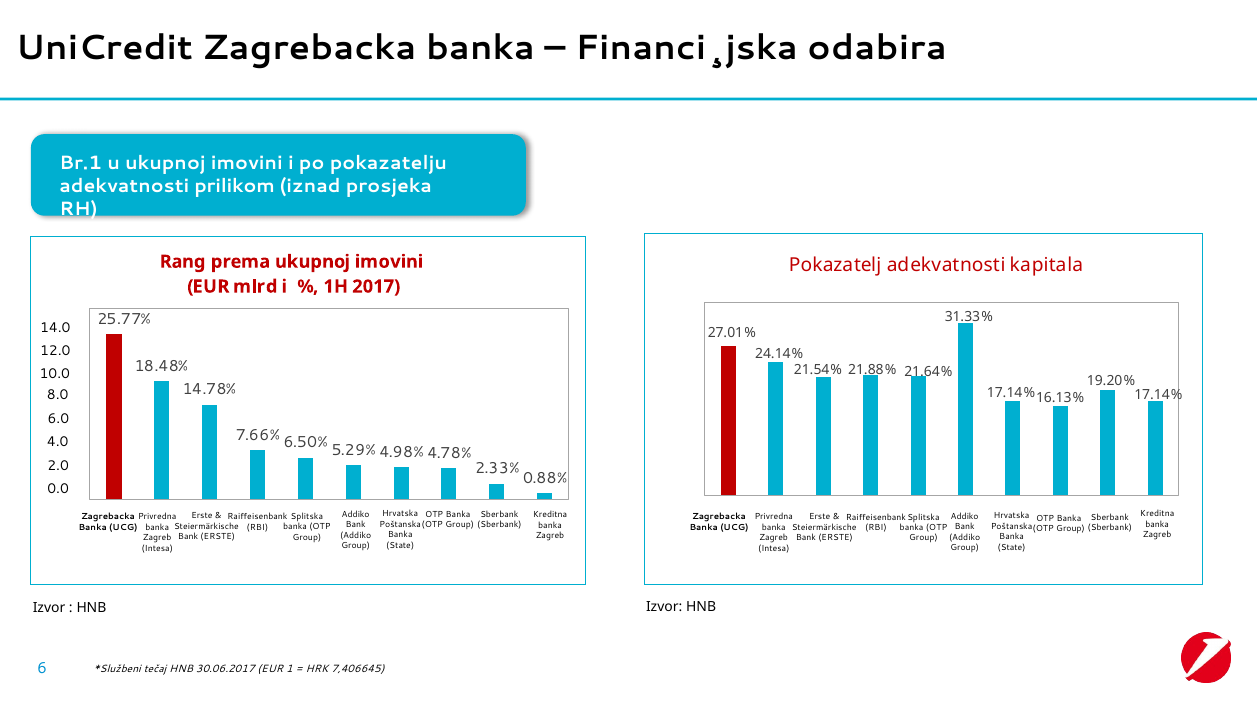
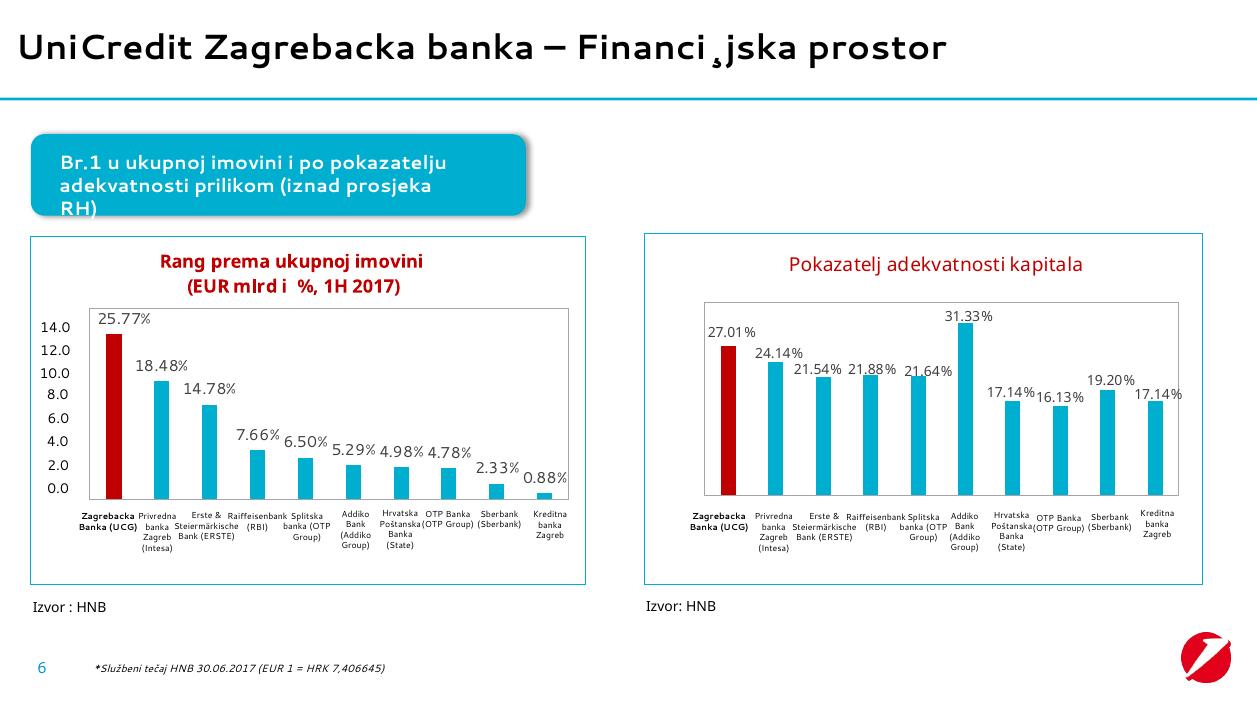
odabira: odabira -> prostor (877, 48)
